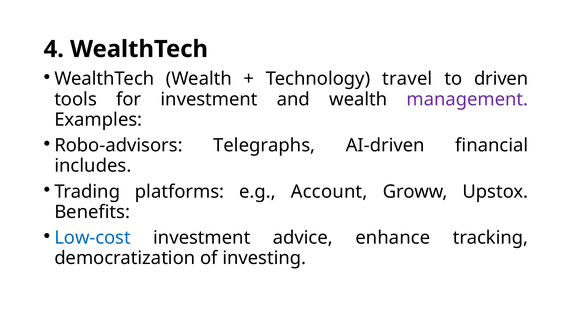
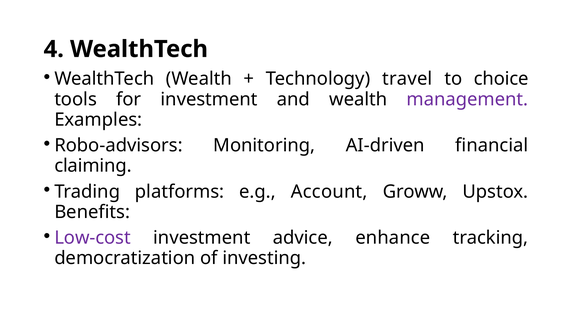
driven: driven -> choice (501, 79)
Telegraphs: Telegraphs -> Monitoring (264, 145)
includes: includes -> claiming (93, 166)
Low-cost colour: blue -> purple (93, 238)
